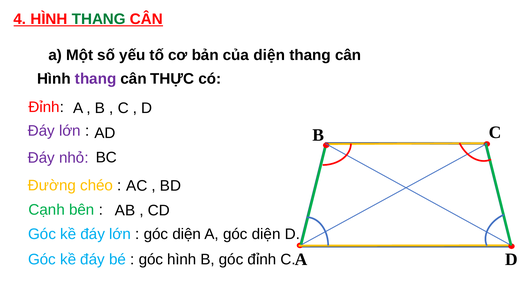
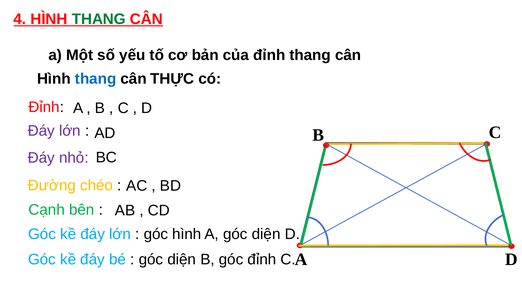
của diện: diện -> đỉnh (269, 55)
thang colour: purple -> blue (96, 79)
diện: diện -> hình (187, 234)
hình: hình -> diện (182, 259)
